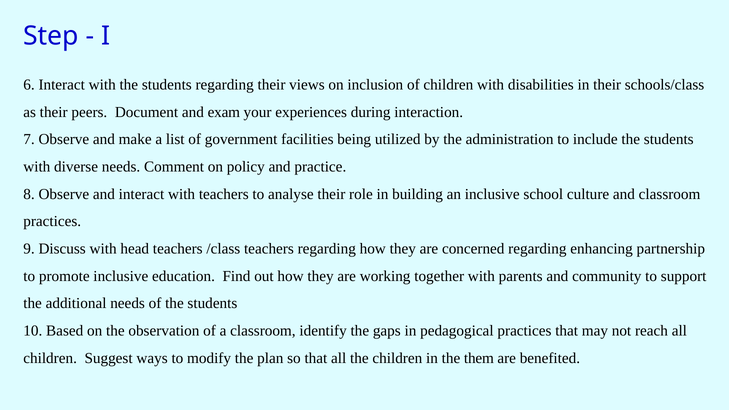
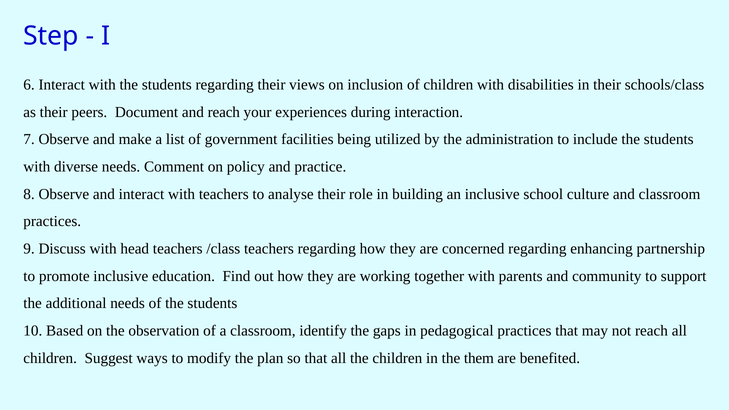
and exam: exam -> reach (224, 112)
